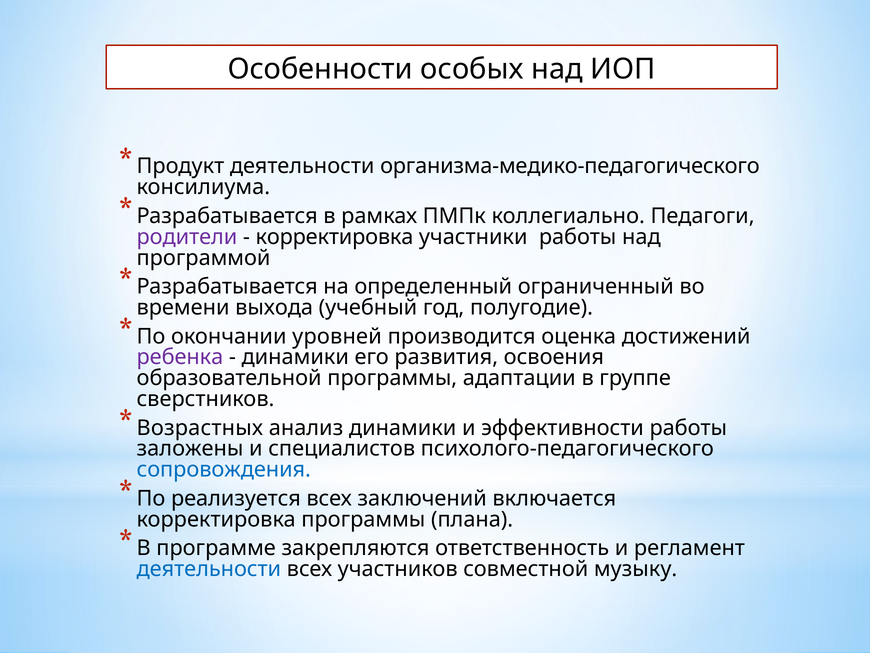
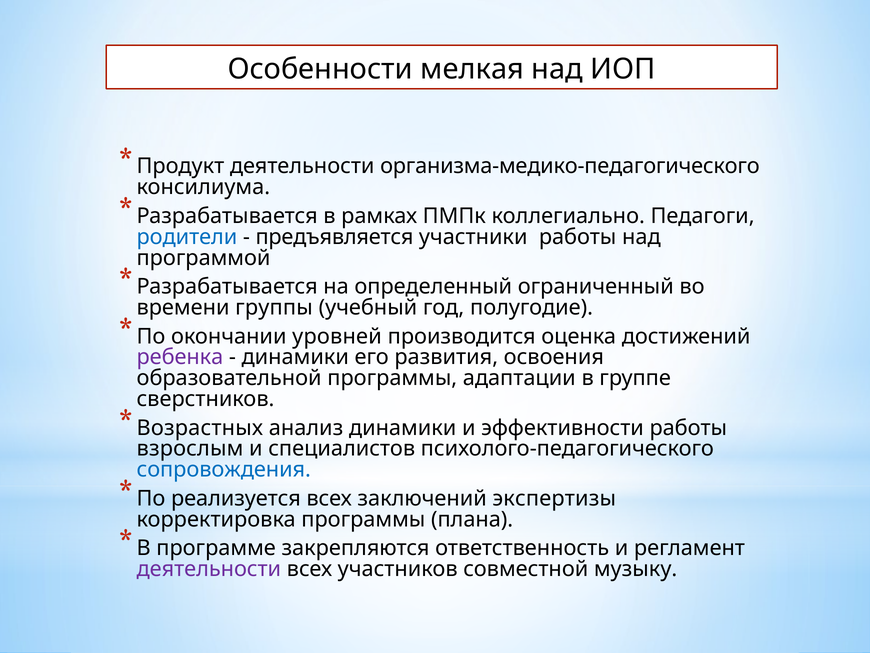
особых: особых -> мелкая (472, 69)
родители colour: purple -> blue (187, 237)
корректировка: корректировка -> предъявляется (335, 237)
выхода: выхода -> группы (274, 307)
заложены: заложены -> взрослым (190, 448)
включается: включается -> экспертизы (554, 498)
деятельности colour: blue -> purple (209, 569)
